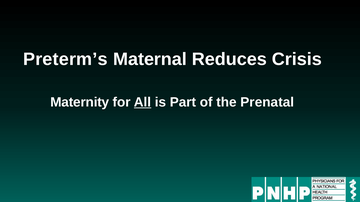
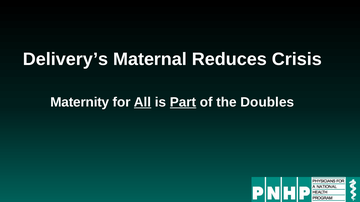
Preterm’s: Preterm’s -> Delivery’s (65, 59)
Part underline: none -> present (183, 102)
Prenatal: Prenatal -> Doubles (267, 102)
